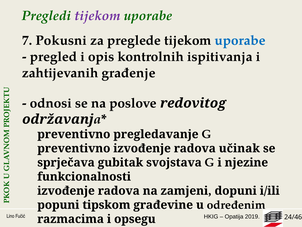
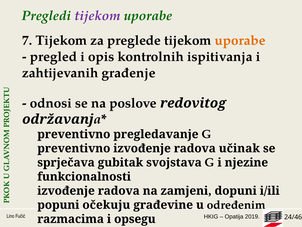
7 Pokusni: Pokusni -> Tijekom (61, 40)
uporabe colour: blue -> orange (240, 40)
tipskom: tipskom -> očekuju (106, 205)
